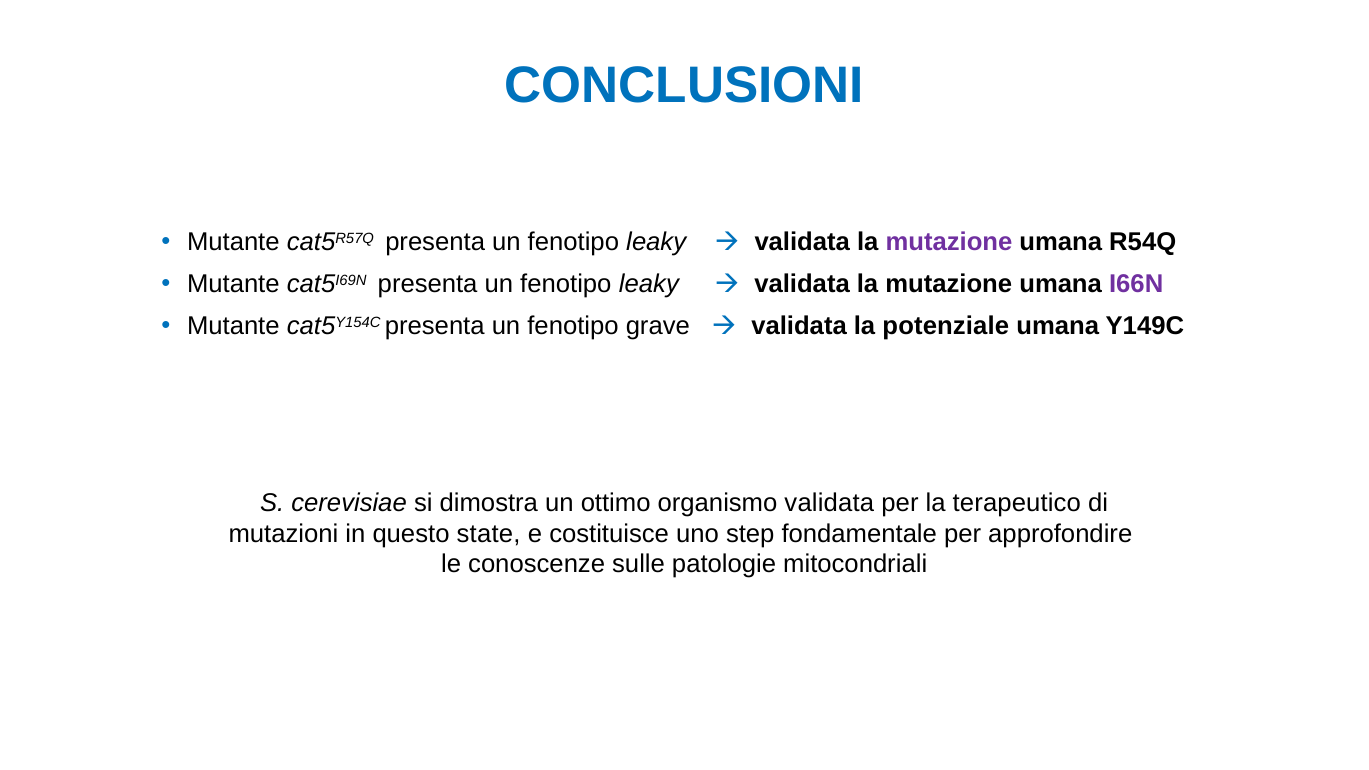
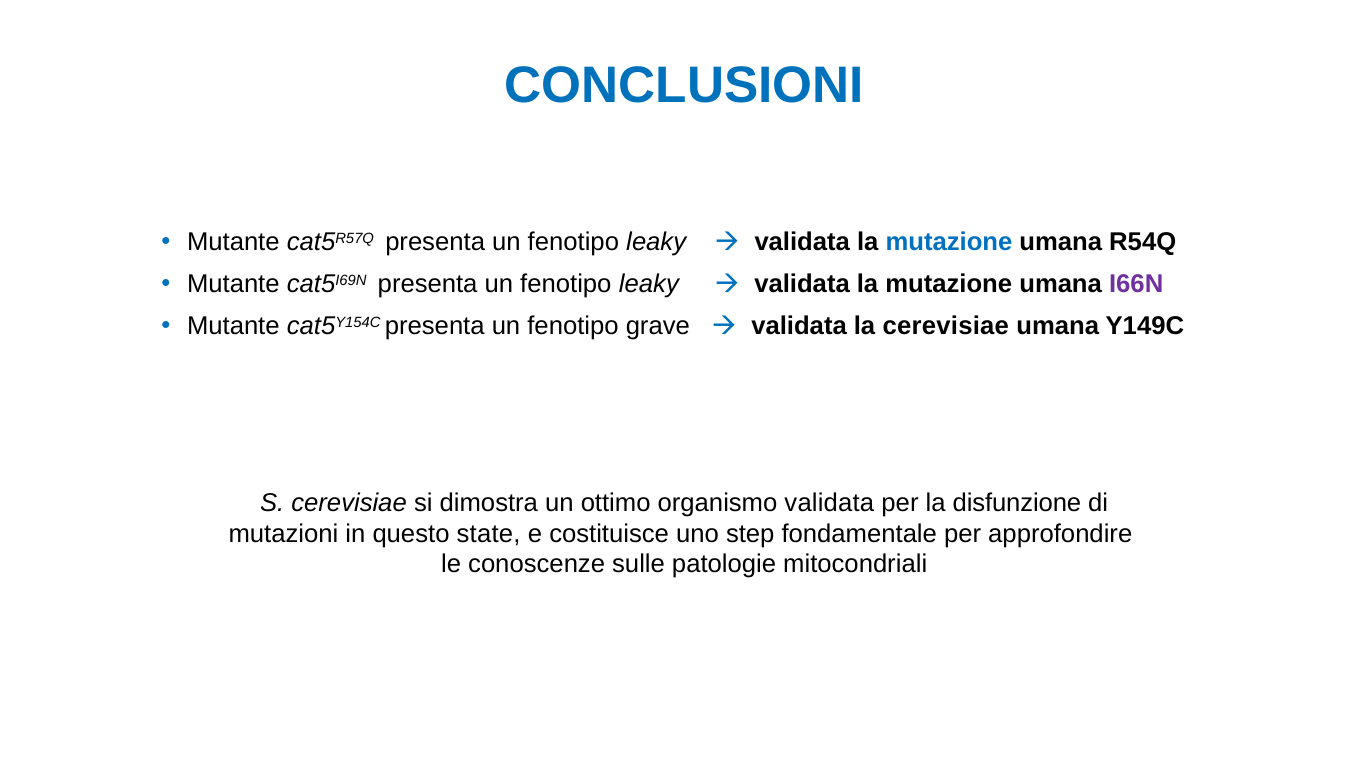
mutazione colour: purple -> blue (949, 242)
la potenziale: potenziale -> cerevisiae (946, 326)
terapeutico: terapeutico -> disfunzione (1017, 503)
